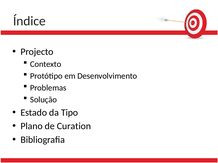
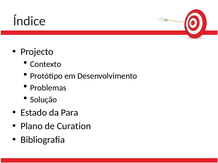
Tipo: Tipo -> Para (70, 113)
